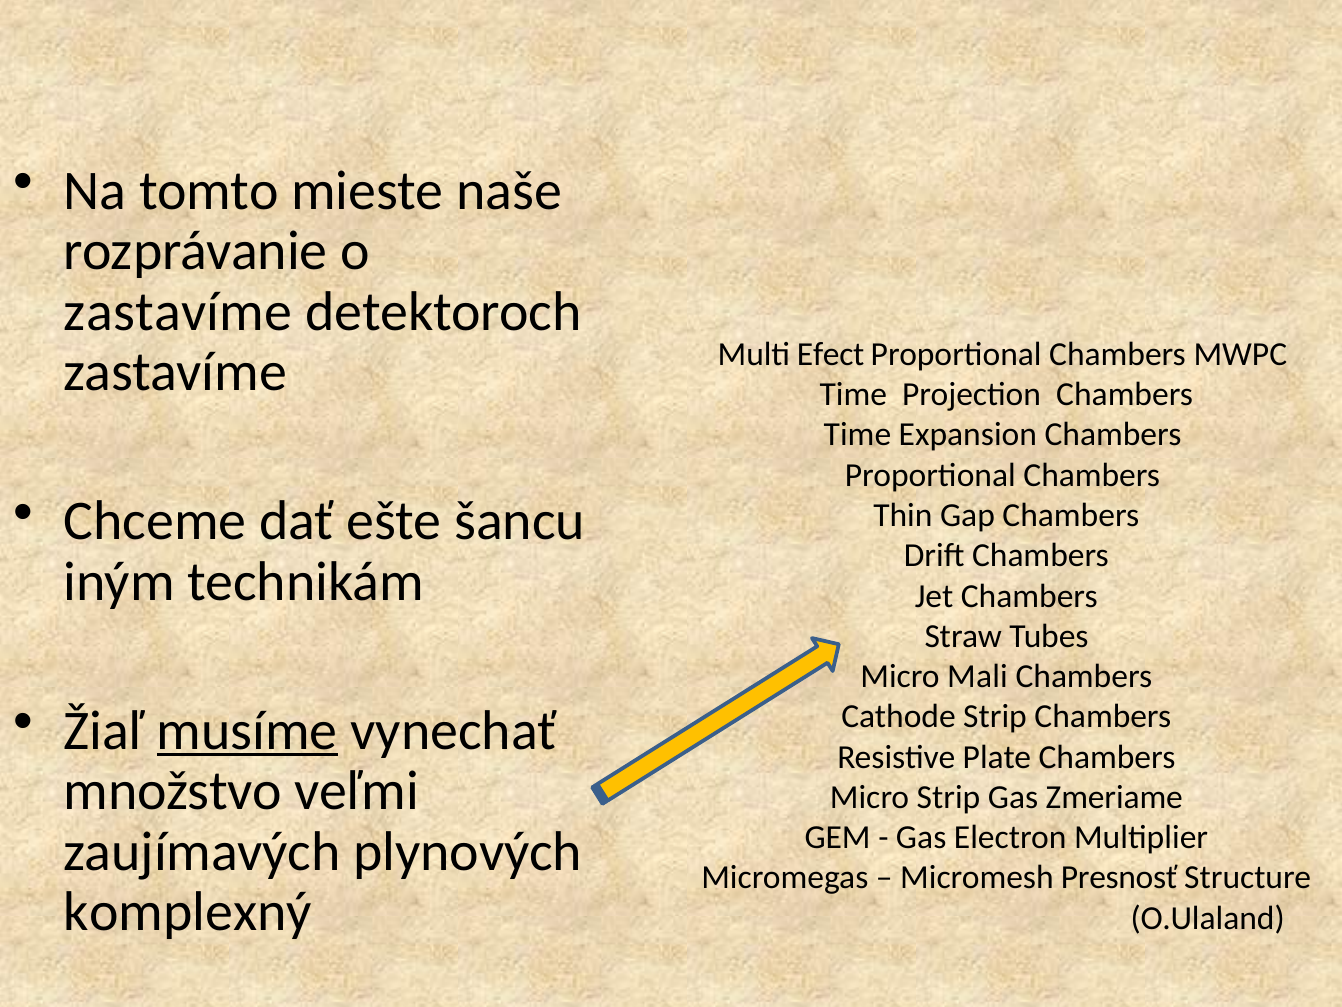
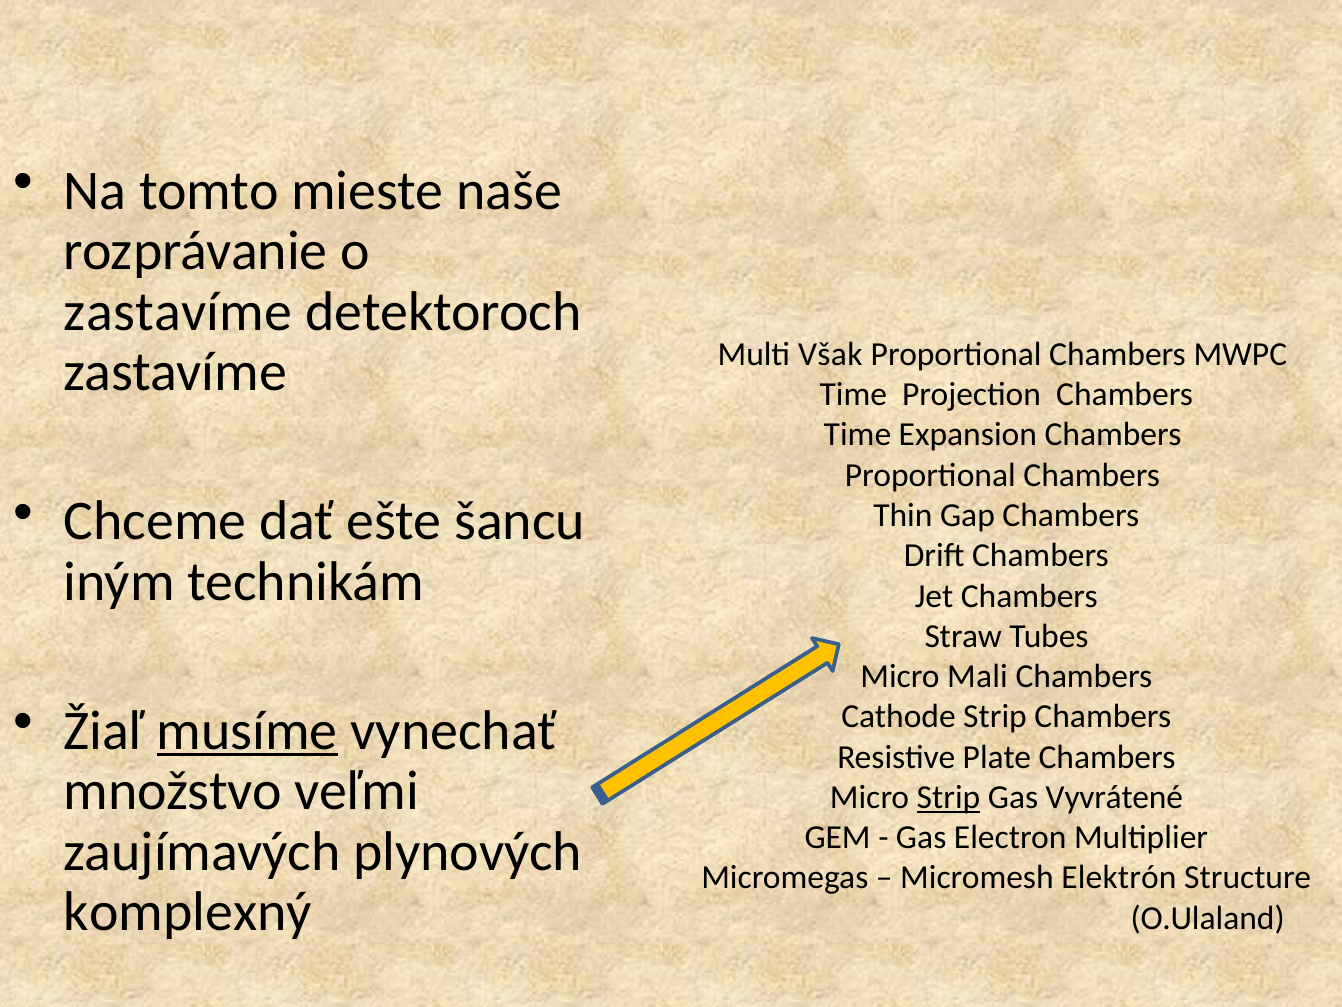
Efect: Efect -> Však (830, 354)
Strip underline: none -> present (949, 797)
Zmeriame: Zmeriame -> Vyvrátené (1114, 797)
Presnosť: Presnosť -> Elektrón (1119, 877)
